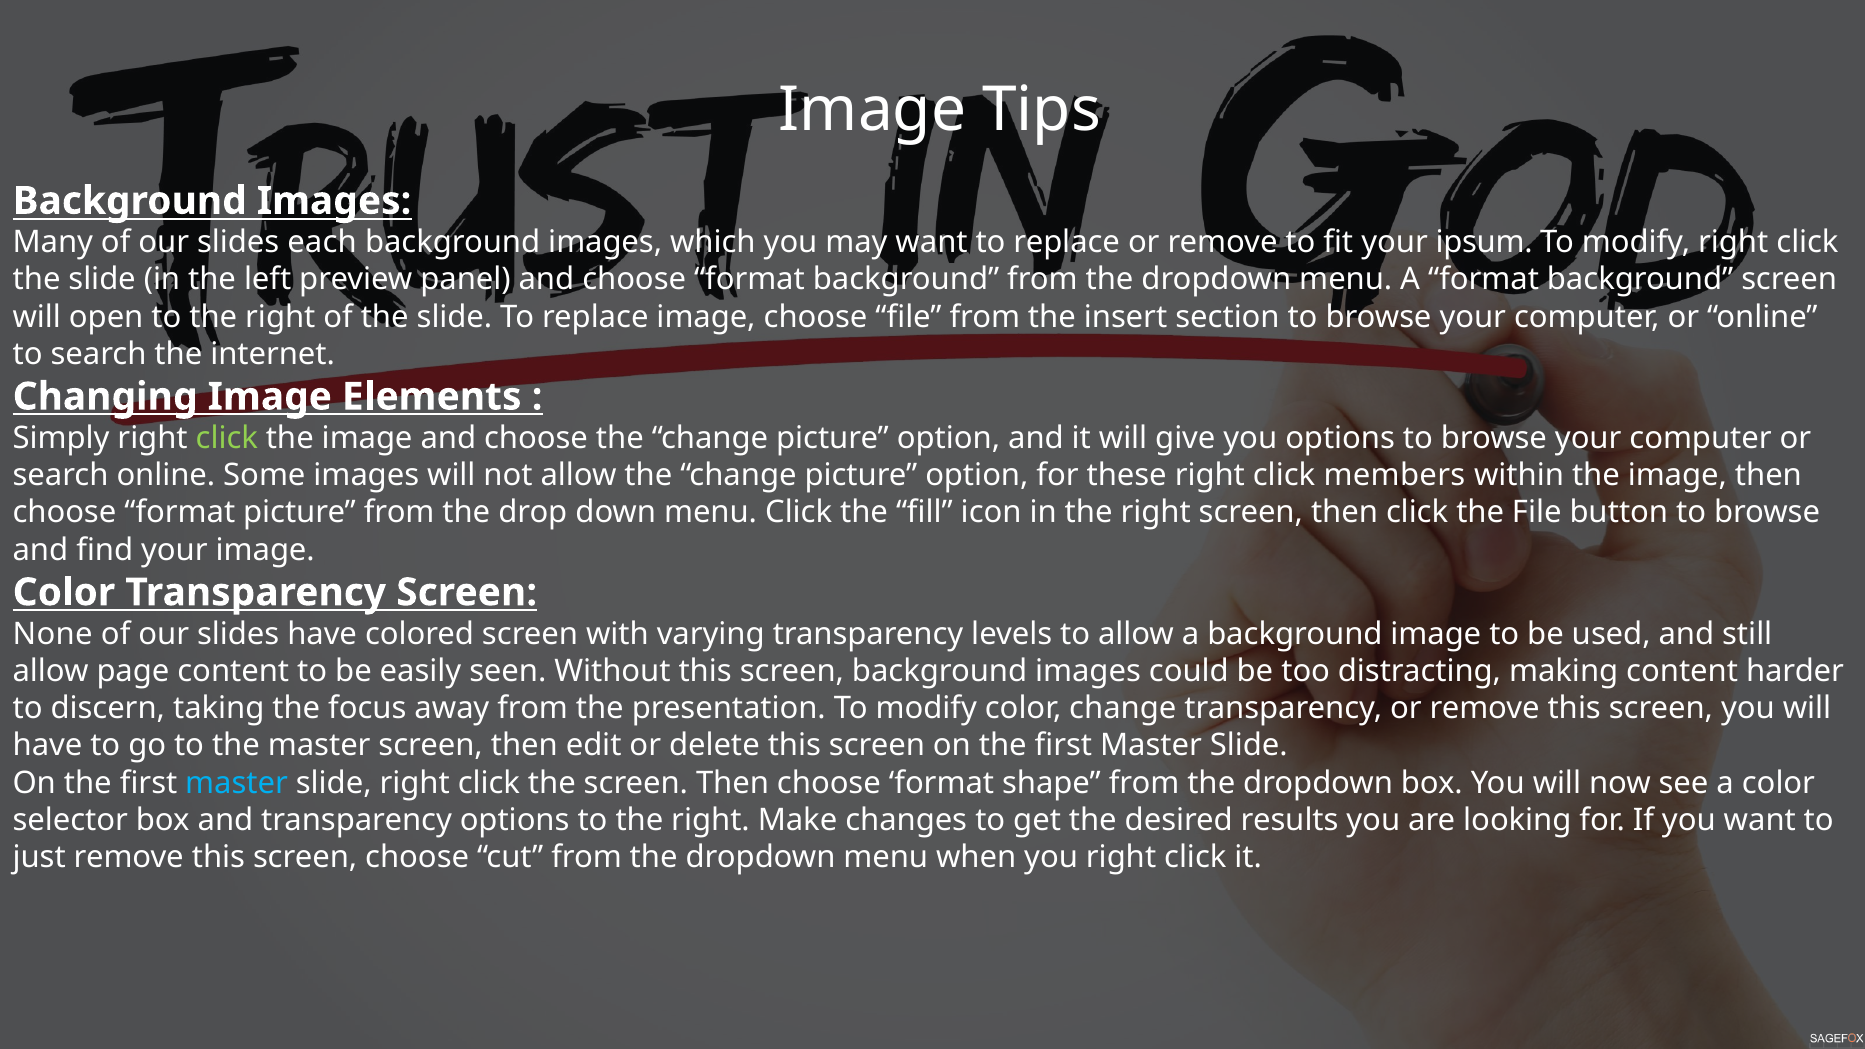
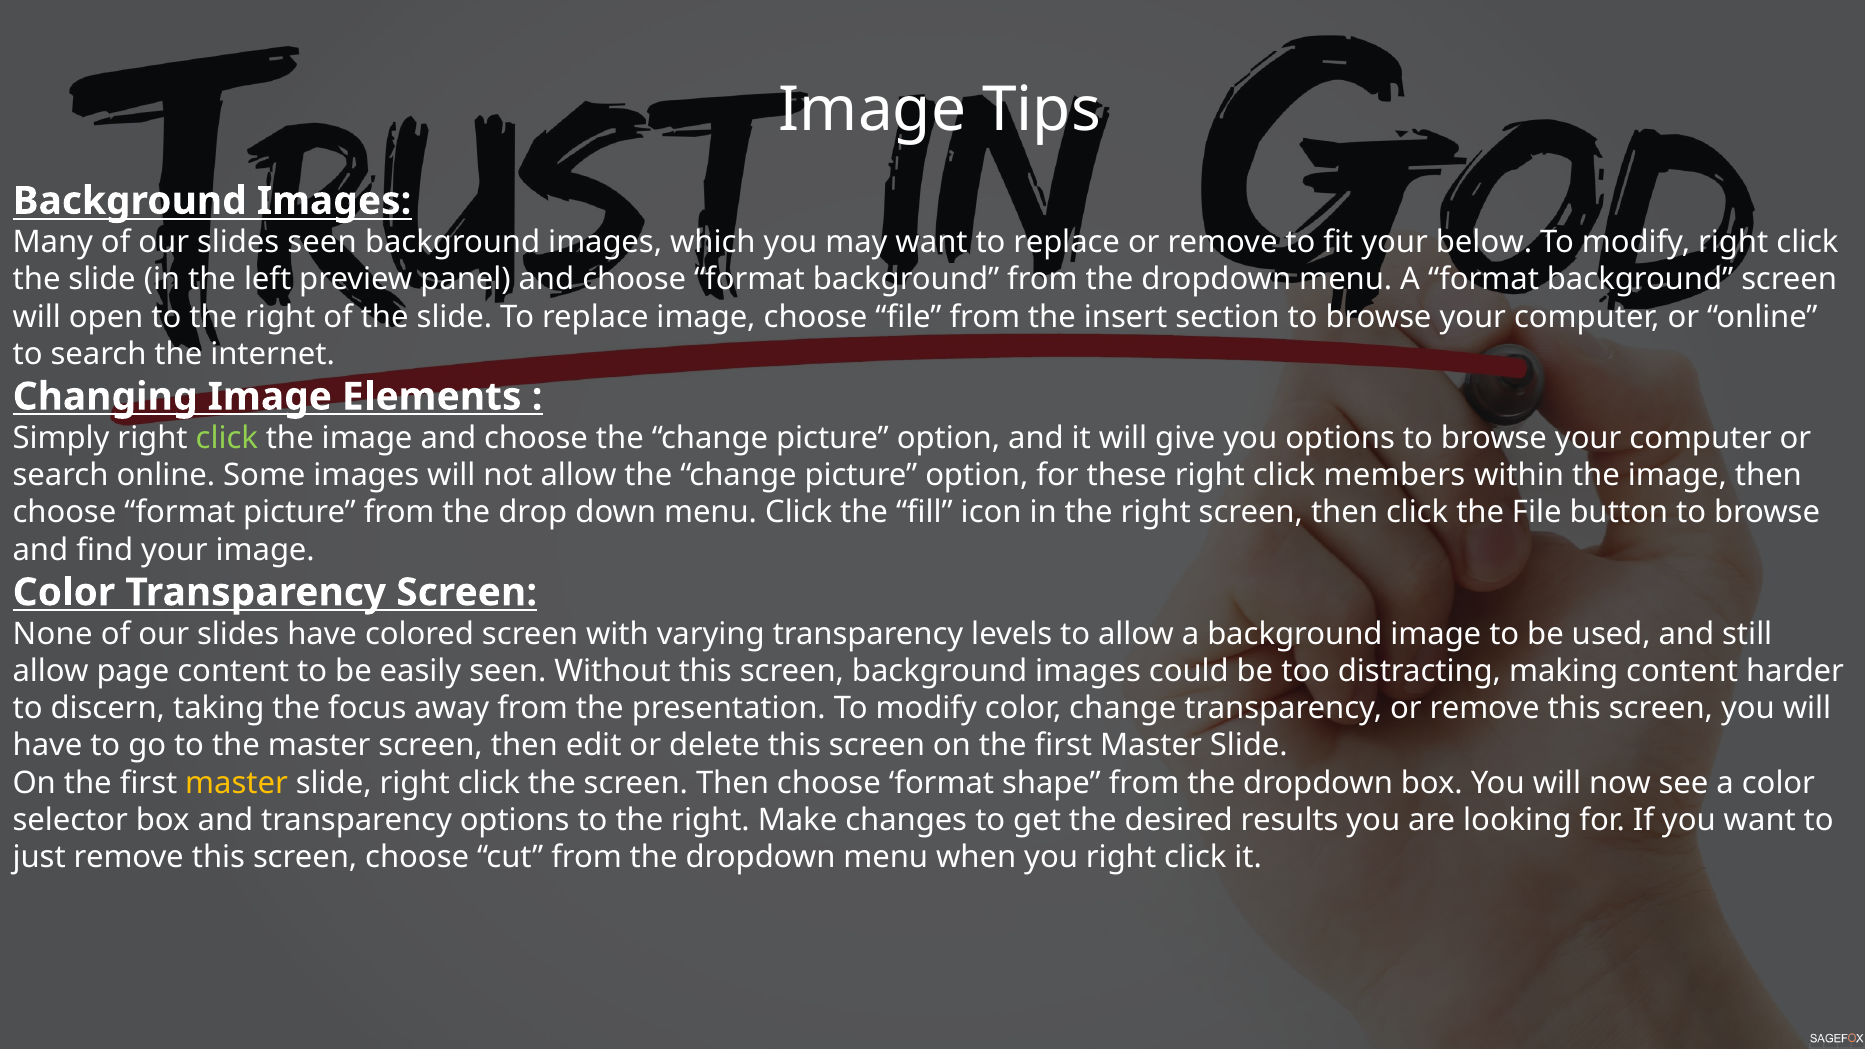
slides each: each -> seen (322, 242)
ipsum: ipsum -> below (1484, 242)
master colour: light blue -> yellow (237, 783)
